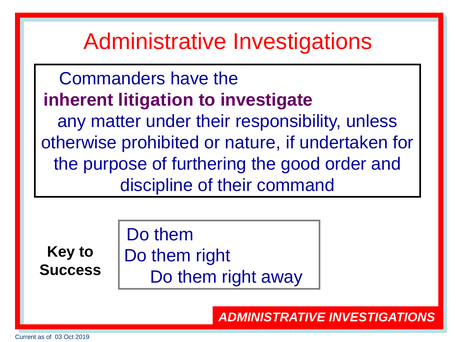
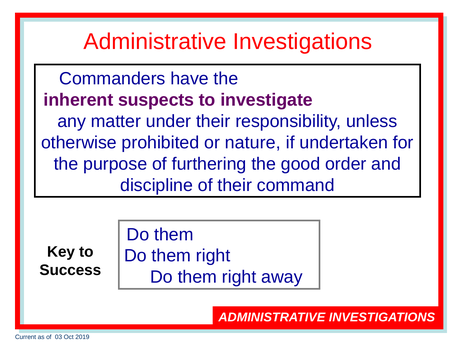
litigation: litigation -> suspects (156, 100)
